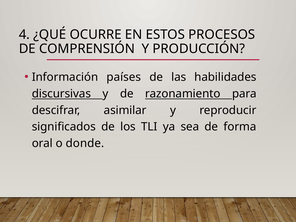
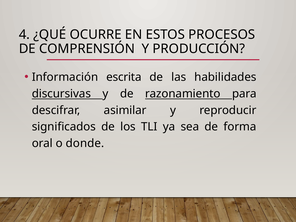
países: países -> escrita (124, 77)
